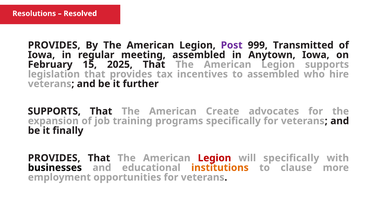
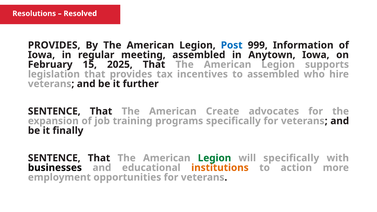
Post colour: purple -> blue (232, 45)
Transmitted: Transmitted -> Information (303, 45)
SUPPORTS: SUPPORTS -> SENTENCE (54, 111)
PROVIDES: PROVIDES -> SENTENCE (54, 158)
Legion colour: red -> green (214, 158)
clause: clause -> action (296, 168)
